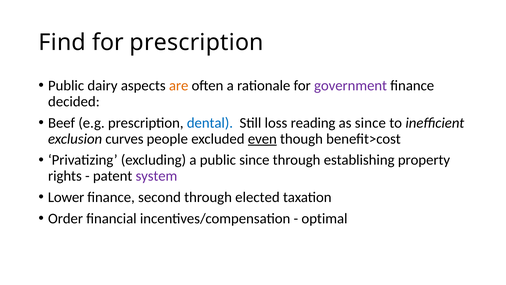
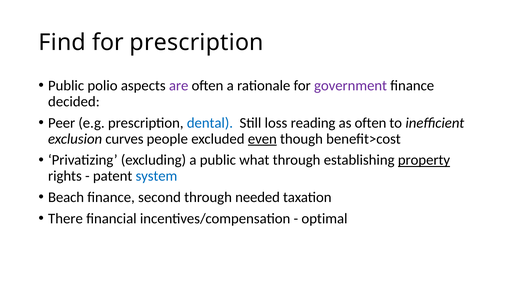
dairy: dairy -> polio (102, 86)
are colour: orange -> purple (179, 86)
Beef: Beef -> Peer (62, 123)
as since: since -> often (371, 123)
public since: since -> what (254, 160)
property underline: none -> present (424, 160)
system colour: purple -> blue (156, 176)
Lower: Lower -> Beach (66, 197)
elected: elected -> needed (258, 197)
Order: Order -> There (65, 218)
